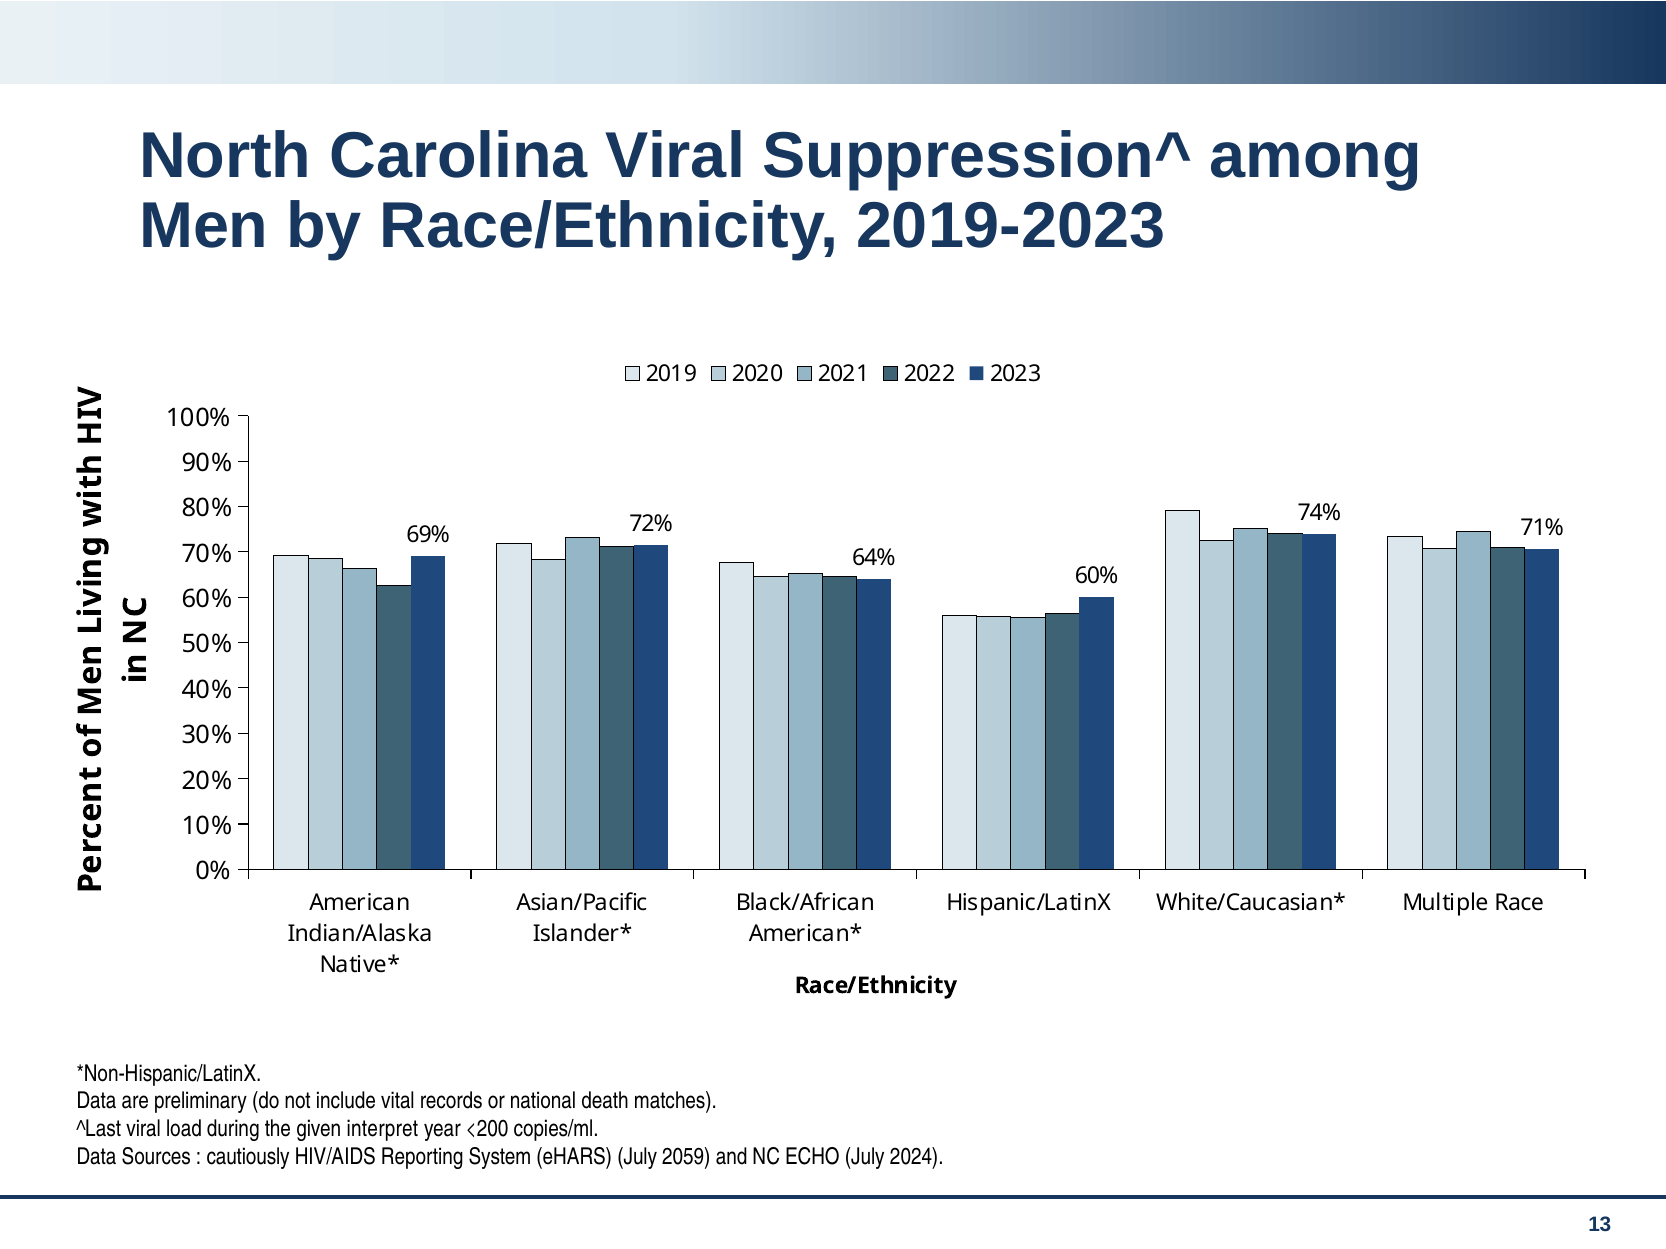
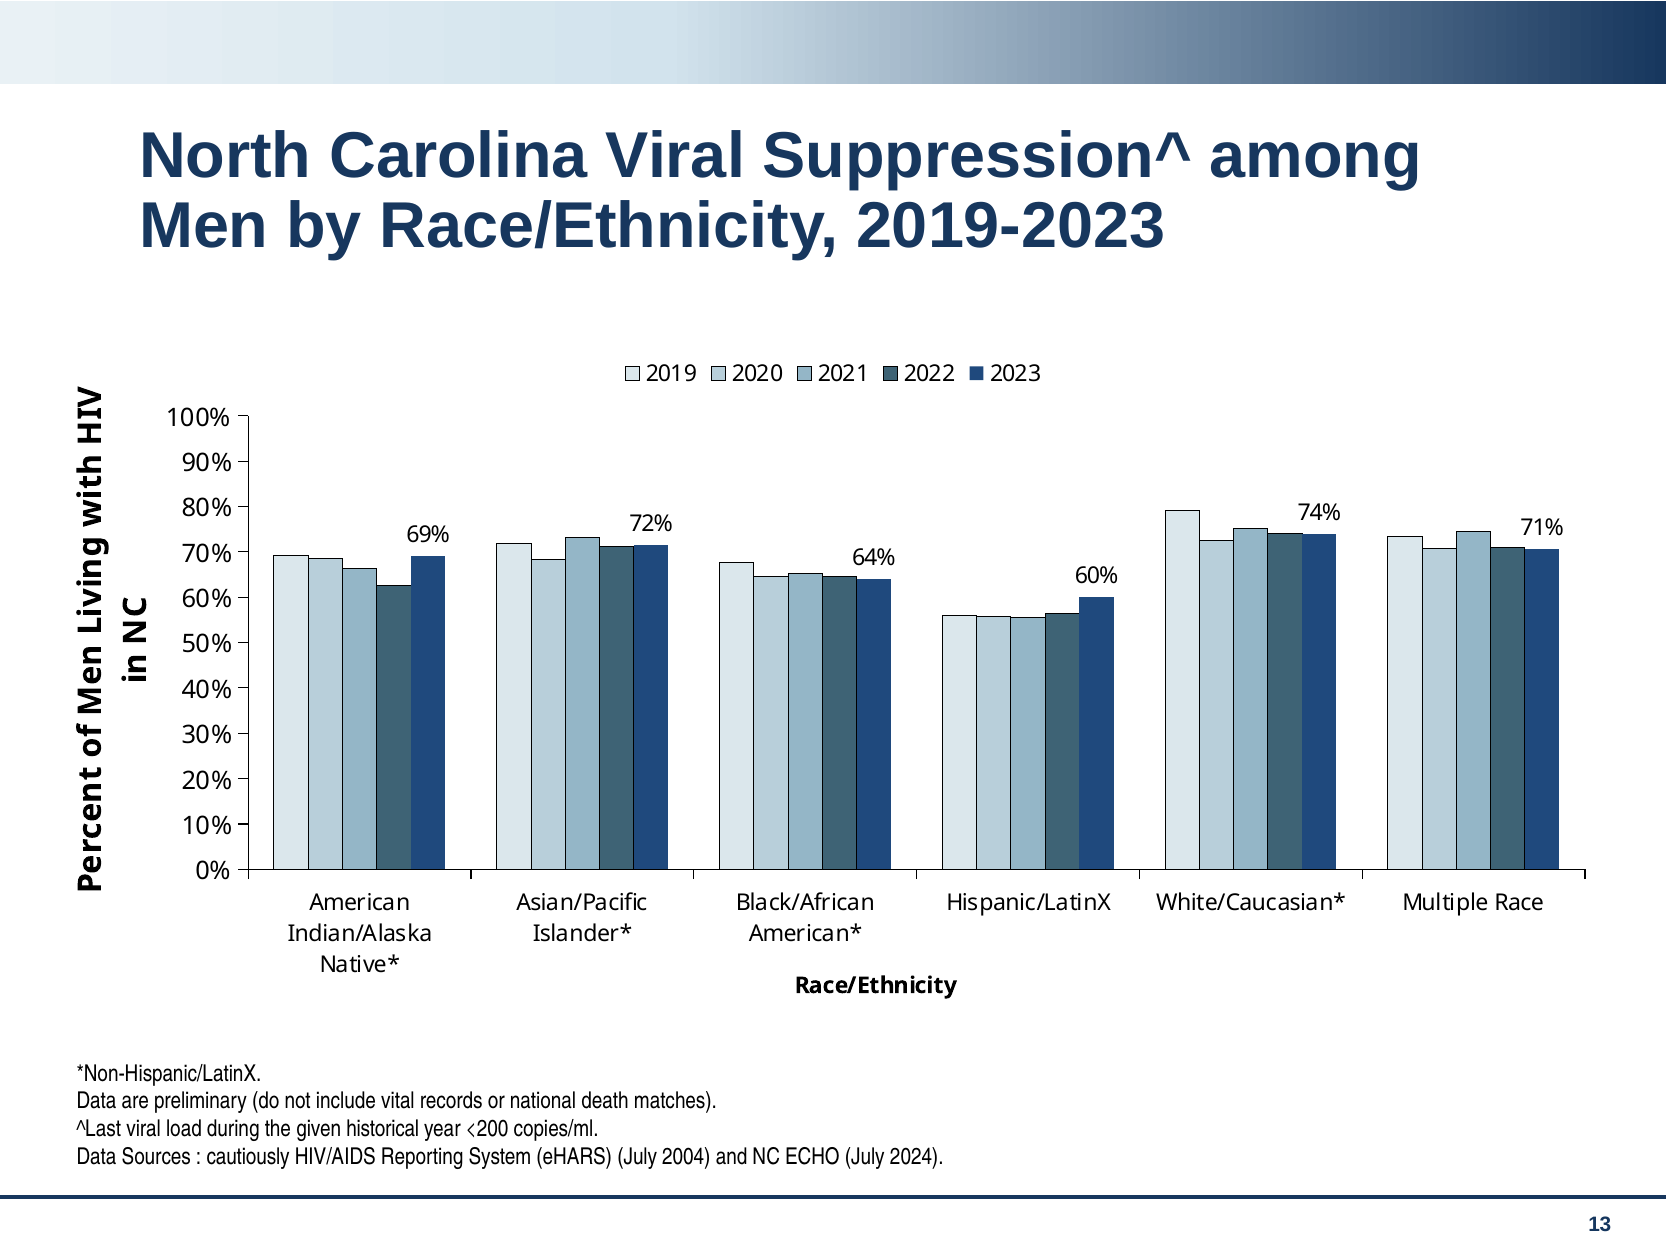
interpret: interpret -> historical (383, 1129)
2059: 2059 -> 2004 (686, 1157)
